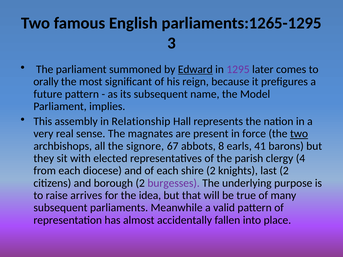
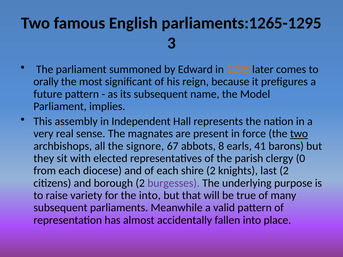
Edward underline: present -> none (195, 69)
1295 colour: purple -> orange (238, 69)
Relationship: Relationship -> Independent (141, 122)
4: 4 -> 0 (301, 159)
arrives: arrives -> variety (86, 196)
the idea: idea -> into (150, 196)
